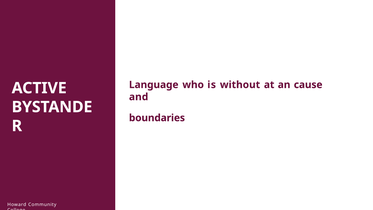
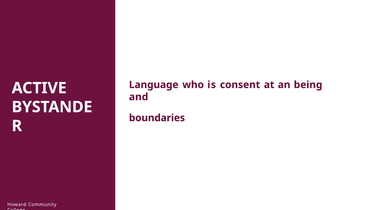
without: without -> consent (240, 85)
cause: cause -> being (308, 85)
